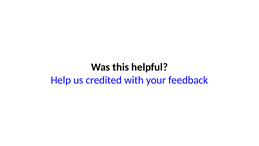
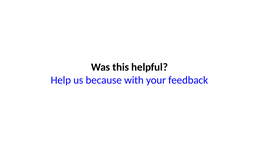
credited: credited -> because (104, 80)
